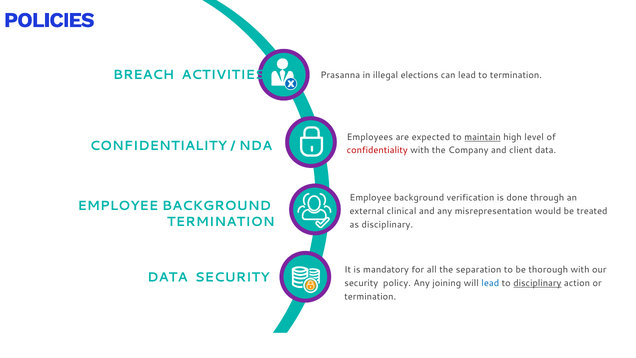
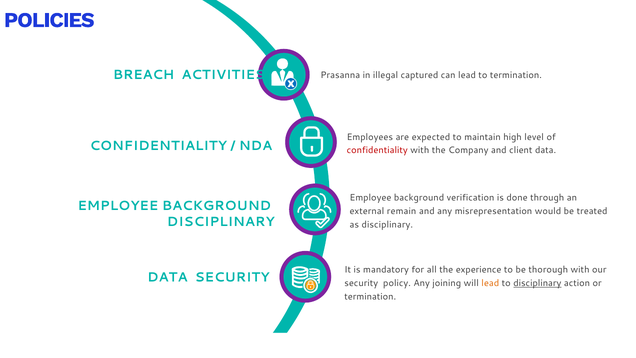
elections: elections -> captured (419, 75)
maintain underline: present -> none (483, 137)
clinical: clinical -> remain (402, 211)
TERMINATION: TERMINATION -> DISCIPLINARY (221, 222)
separation: separation -> experience (479, 270)
lead colour: blue -> orange (490, 283)
